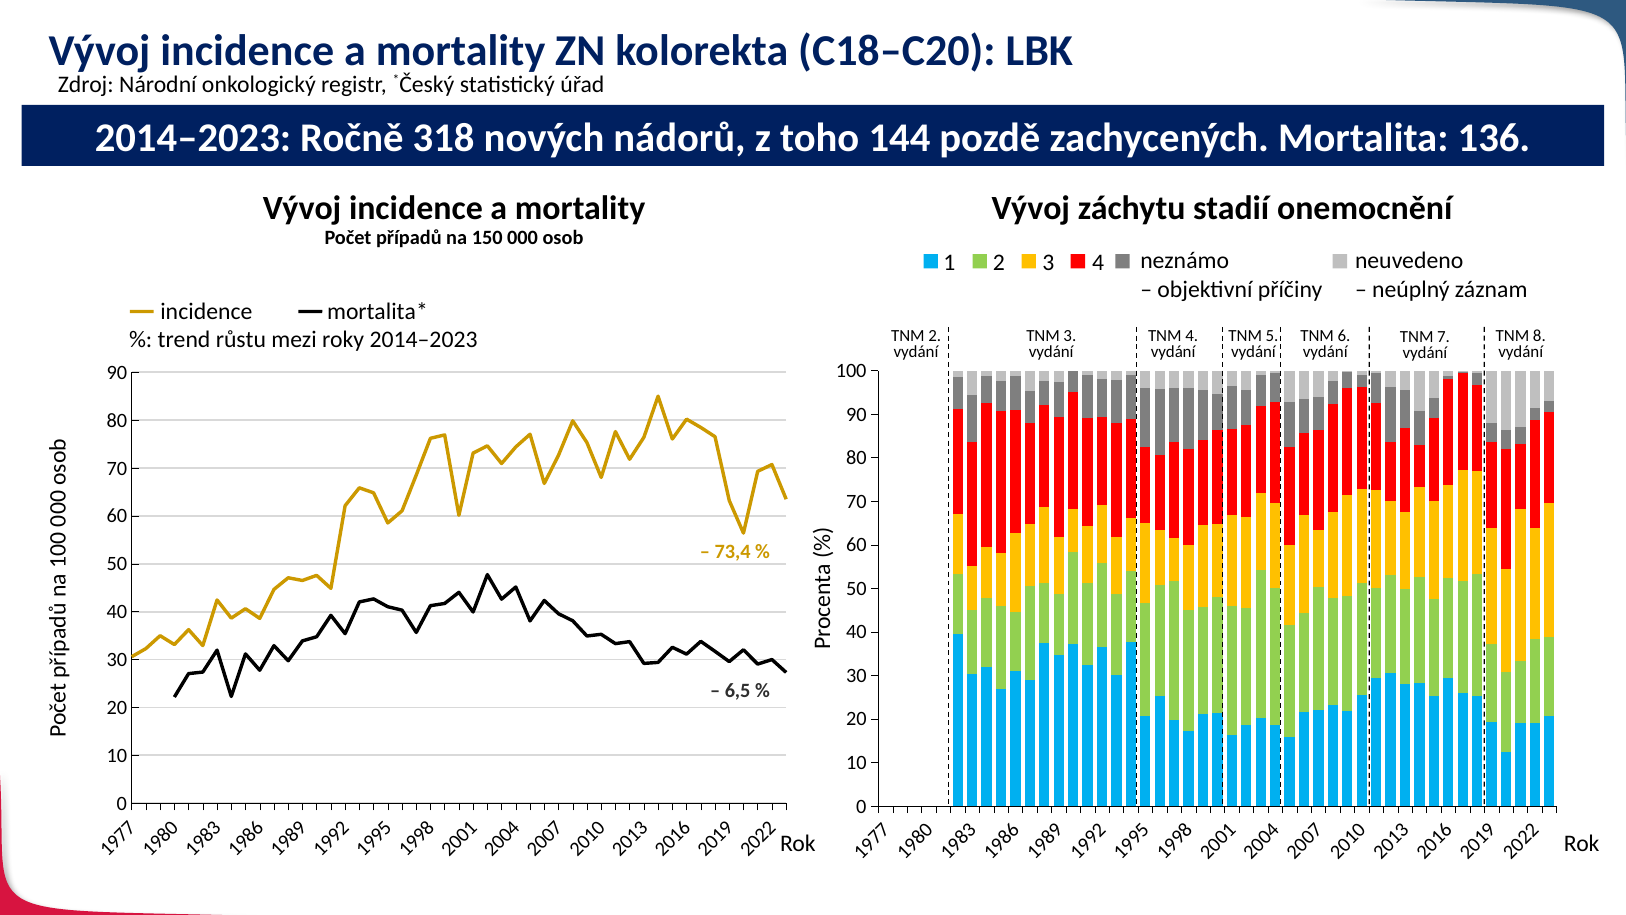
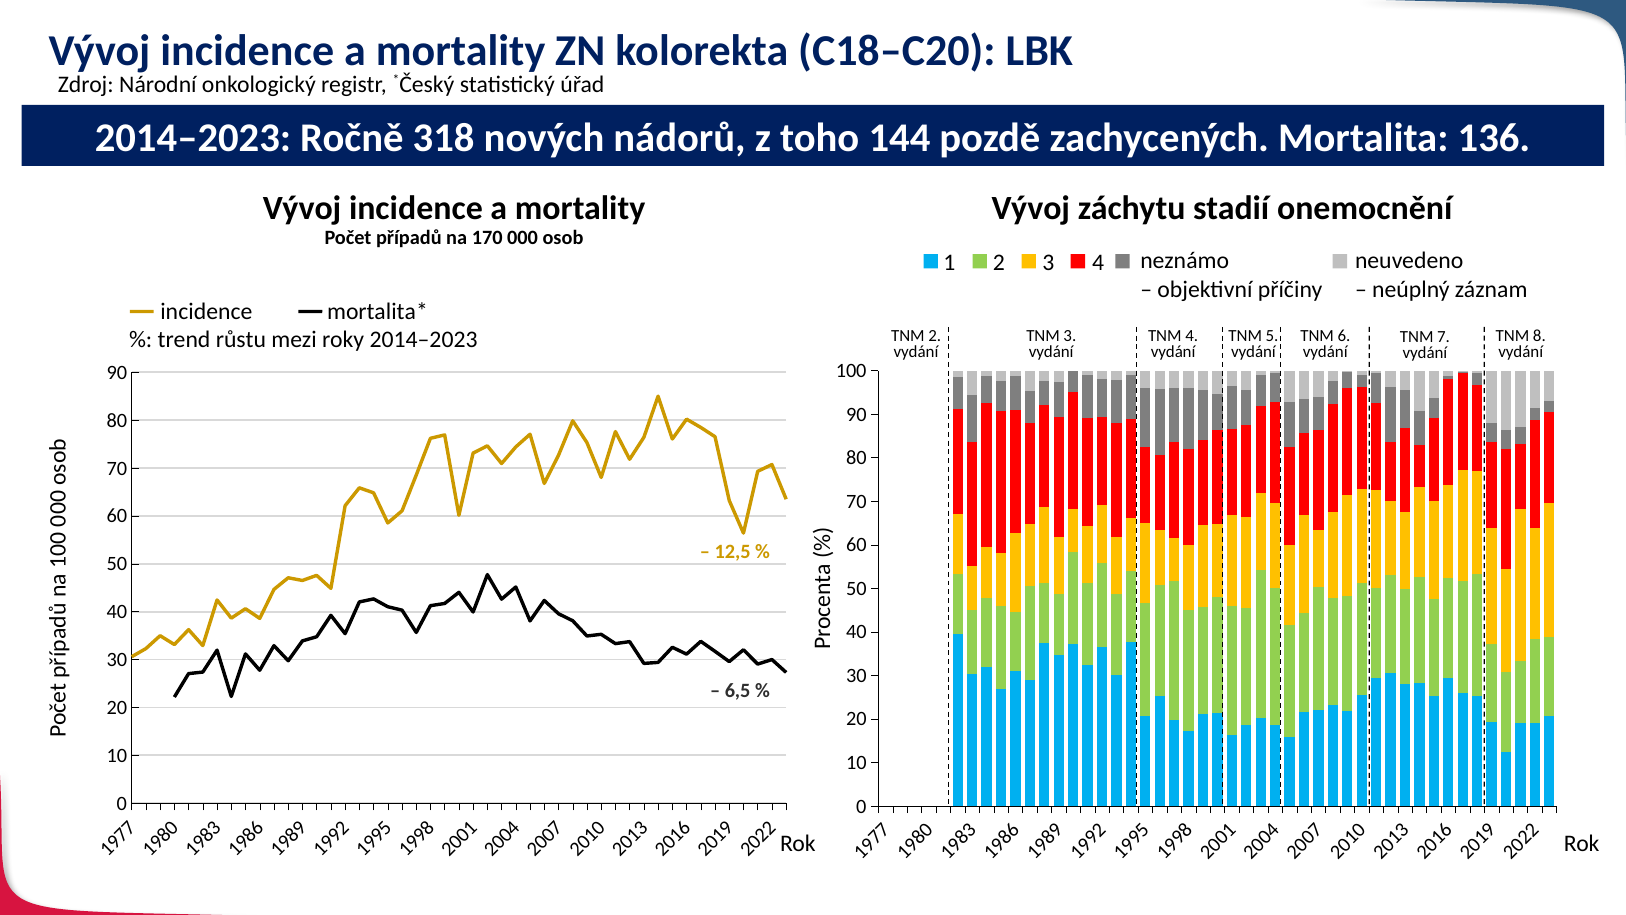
150: 150 -> 170 (487, 238)
73,4: 73,4 -> 12,5 (733, 551)
